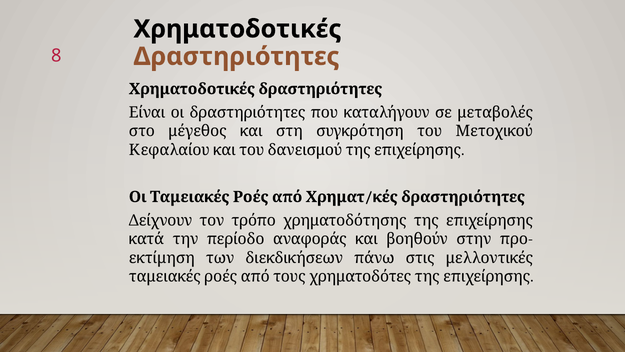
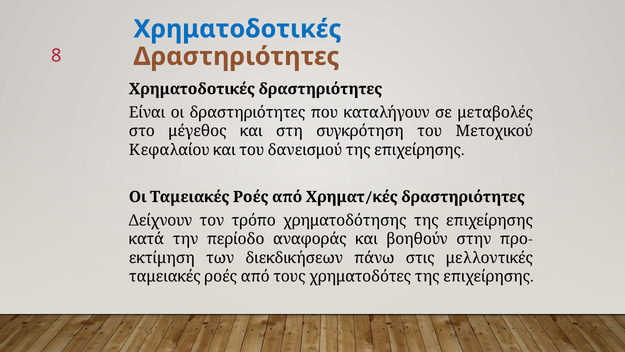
Χρηματοδοτικές colour: black -> blue (237, 29)
